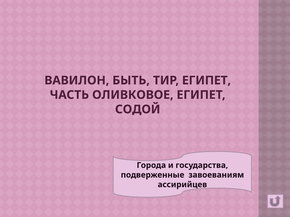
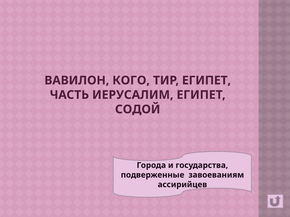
БЫТЬ: БЫТЬ -> КОГО (131, 81)
ОЛИВКОВОЕ: ОЛИВКОВОЕ -> ИЕРУСАЛИМ (133, 95)
